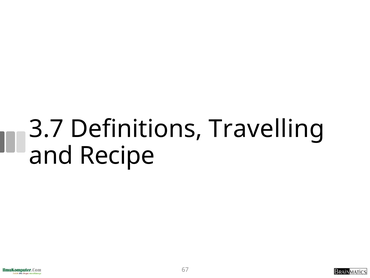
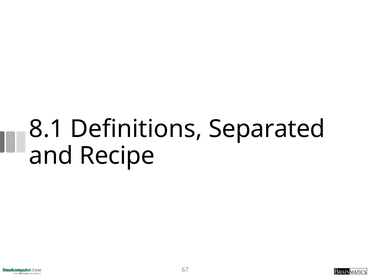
3.7: 3.7 -> 8.1 (46, 129)
Travelling: Travelling -> Separated (267, 129)
